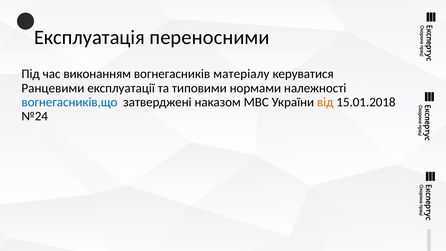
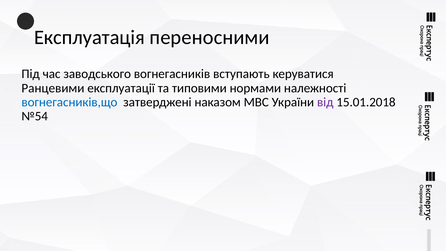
виконанням: виконанням -> заводського (97, 74)
матеріалу: матеріалу -> вступають (241, 74)
від colour: orange -> purple (325, 102)
№24: №24 -> №54 (35, 116)
